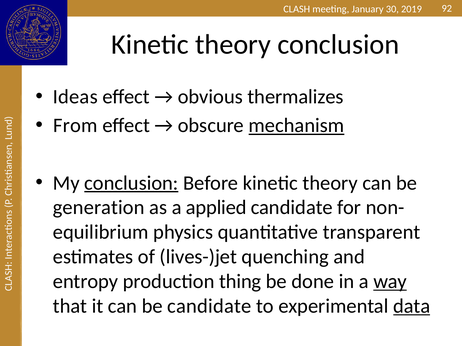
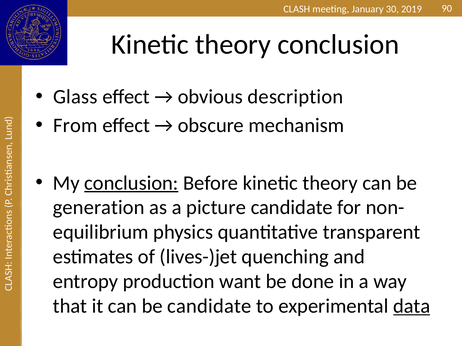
92: 92 -> 90 (447, 8)
Ideas: Ideas -> Glass (75, 97)
thermalizes: thermalizes -> description (295, 97)
mechanism underline: present -> none (296, 126)
applied: applied -> picture (216, 208)
thing: thing -> want (240, 282)
way underline: present -> none (390, 282)
